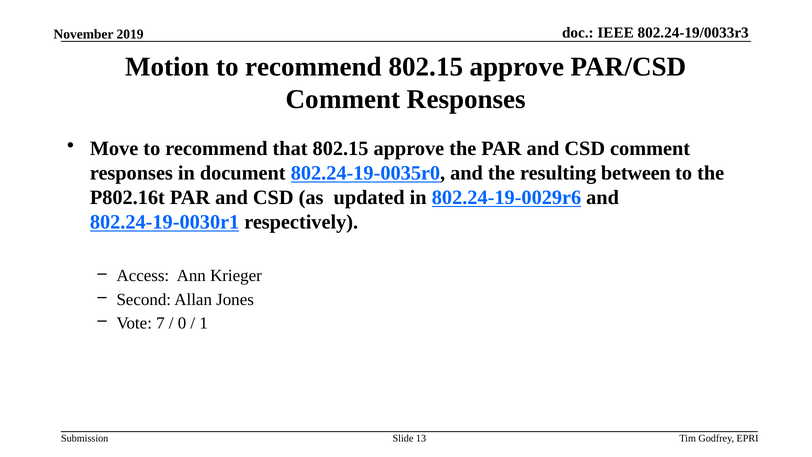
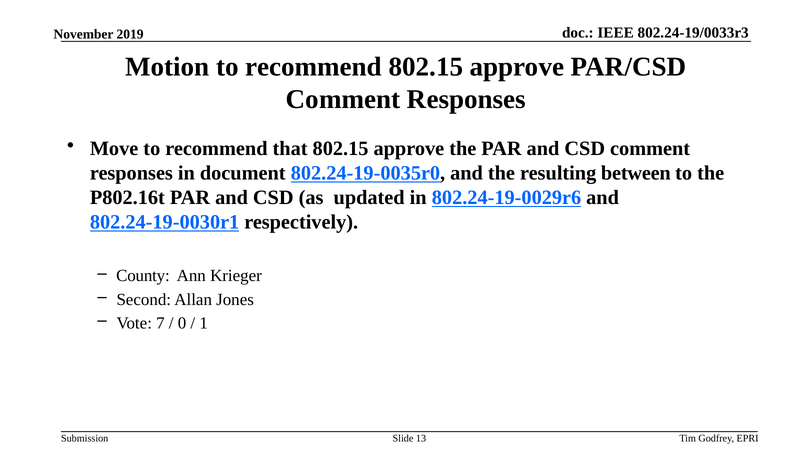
Access: Access -> County (143, 276)
